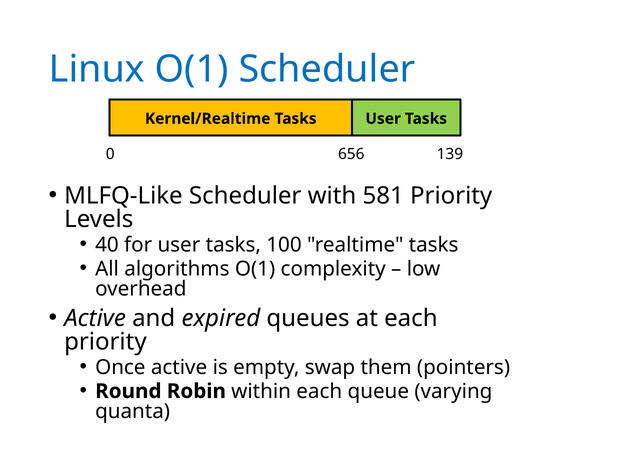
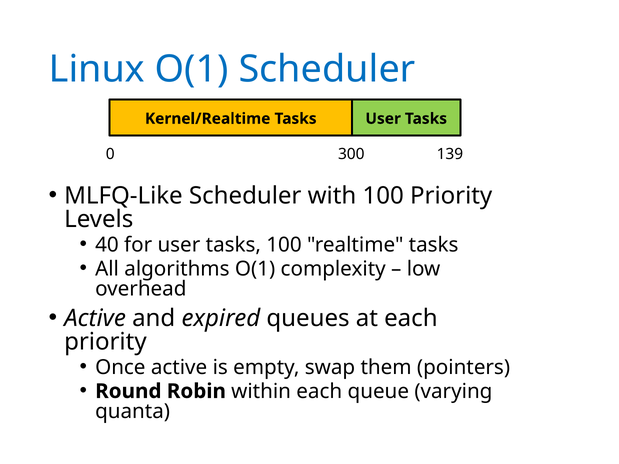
656: 656 -> 300 (351, 154)
with 581: 581 -> 100 (383, 196)
